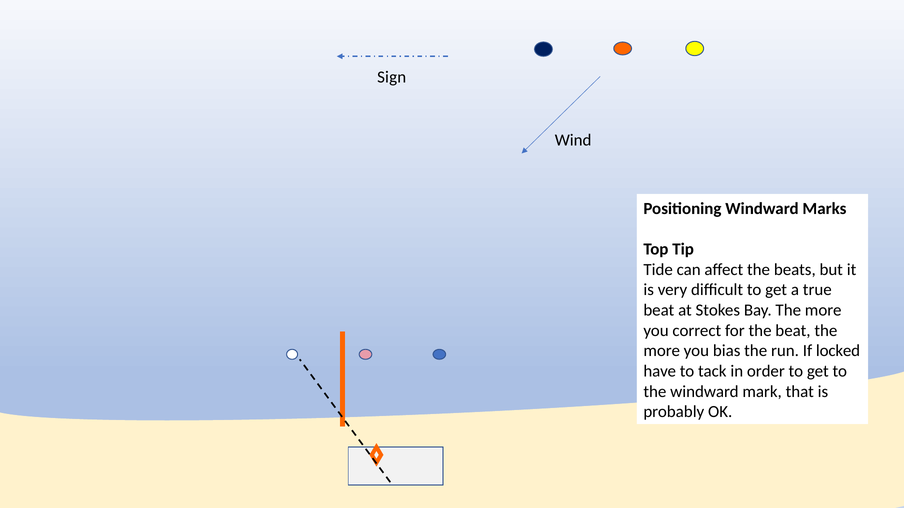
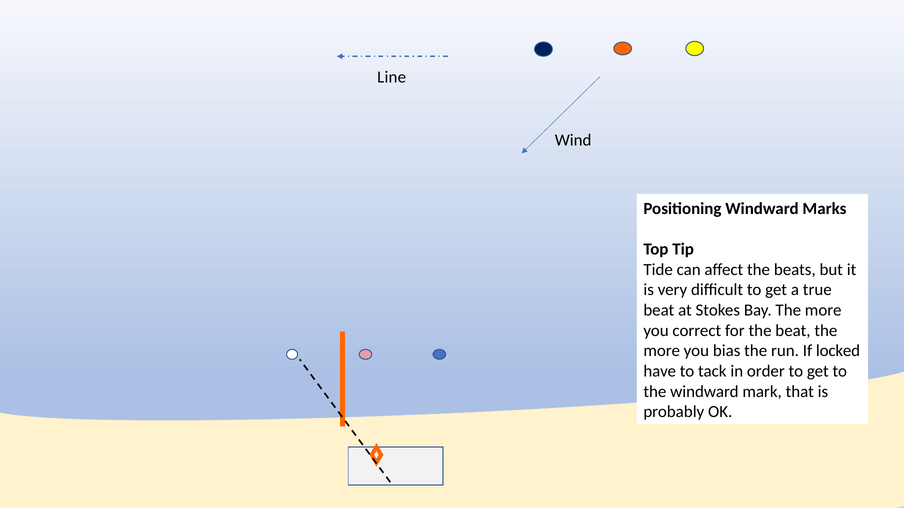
Sign: Sign -> Line (392, 77)
